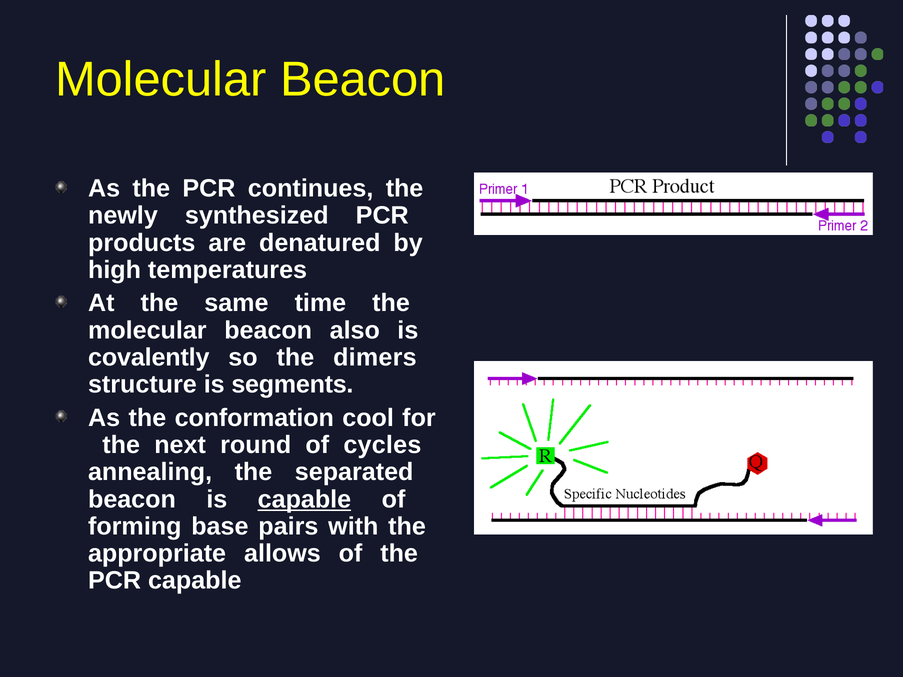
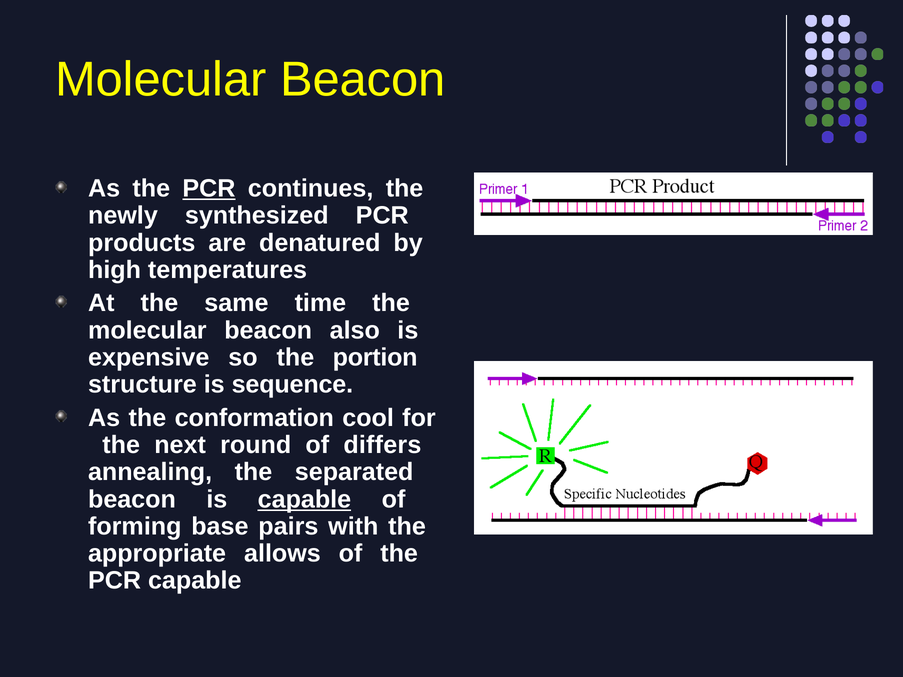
PCR underline: none -> present (209, 189)
covalently: covalently -> expensive (149, 358)
dimers: dimers -> portion (375, 358)
segments: segments -> sequence (292, 385)
cycles: cycles -> differs (382, 445)
